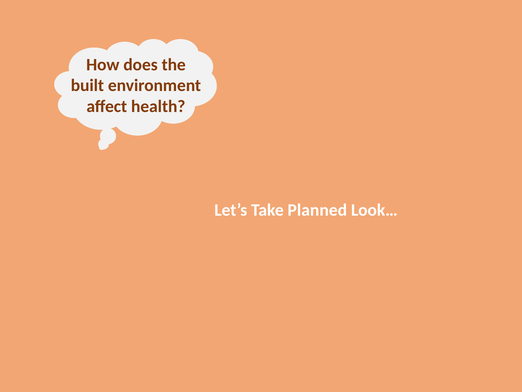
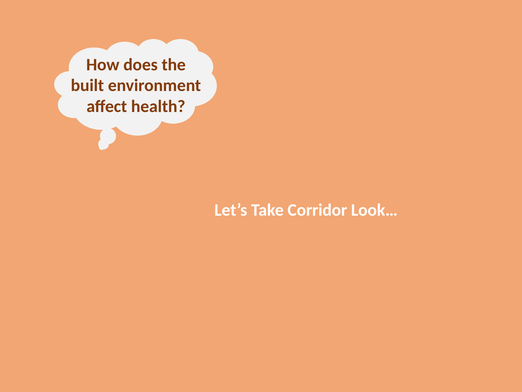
Planned: Planned -> Corridor (317, 210)
